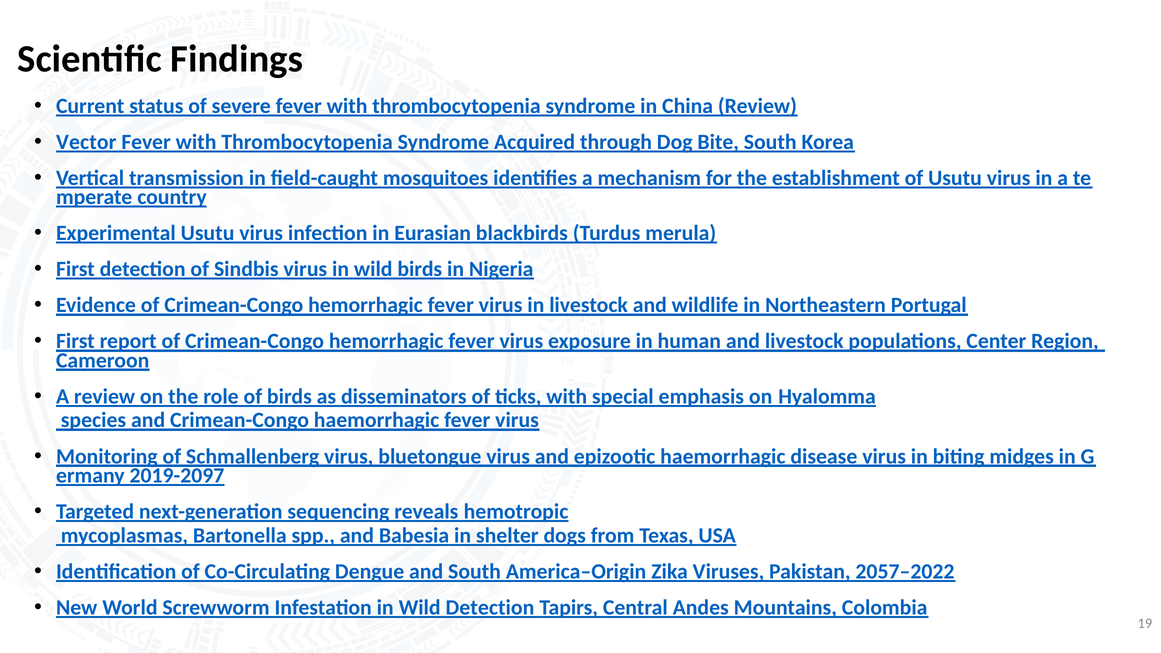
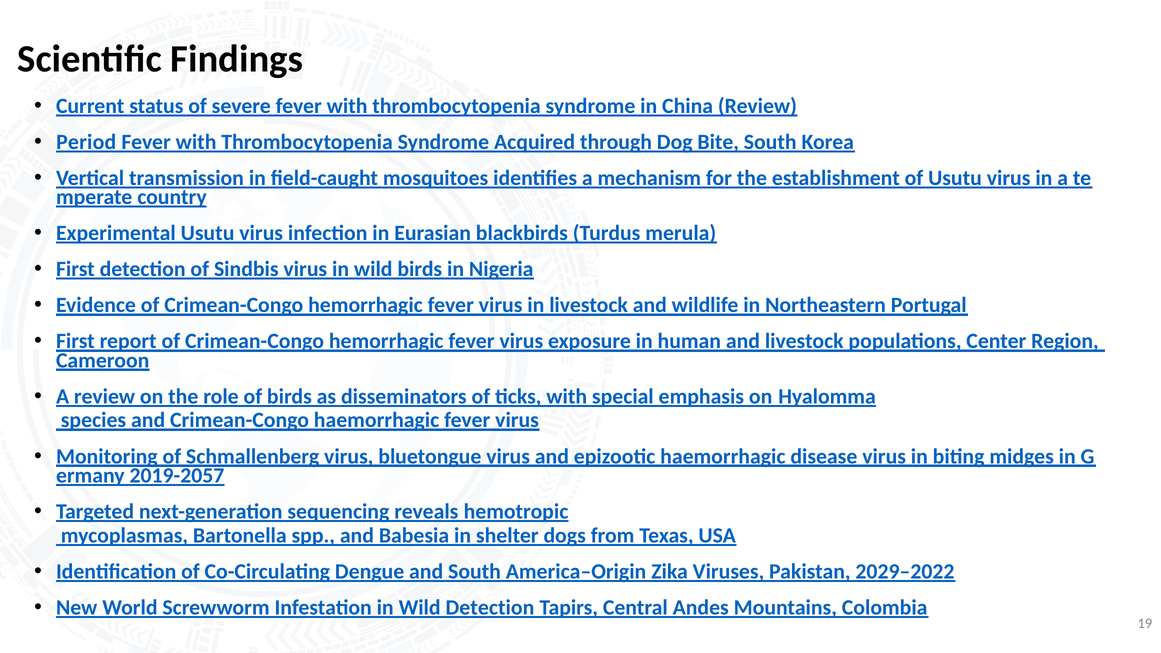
Vector: Vector -> Period (86, 142)
2019-2097: 2019-2097 -> 2019-2057 (177, 475)
2057–2022: 2057–2022 -> 2029–2022 (905, 571)
